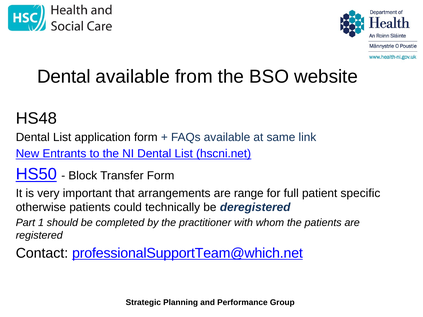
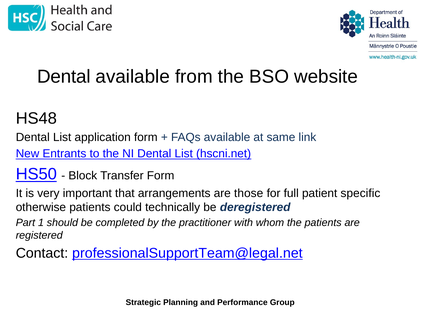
range: range -> those (249, 193)
professionalSupportTeam@which.net: professionalSupportTeam@which.net -> professionalSupportTeam@legal.net (187, 253)
